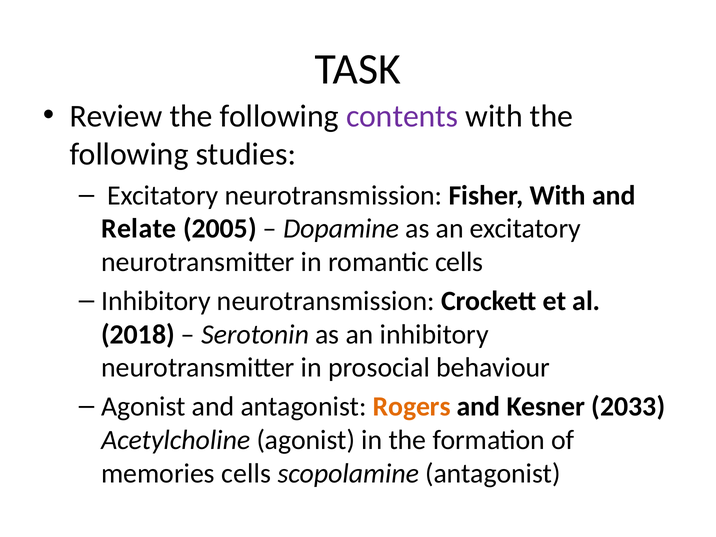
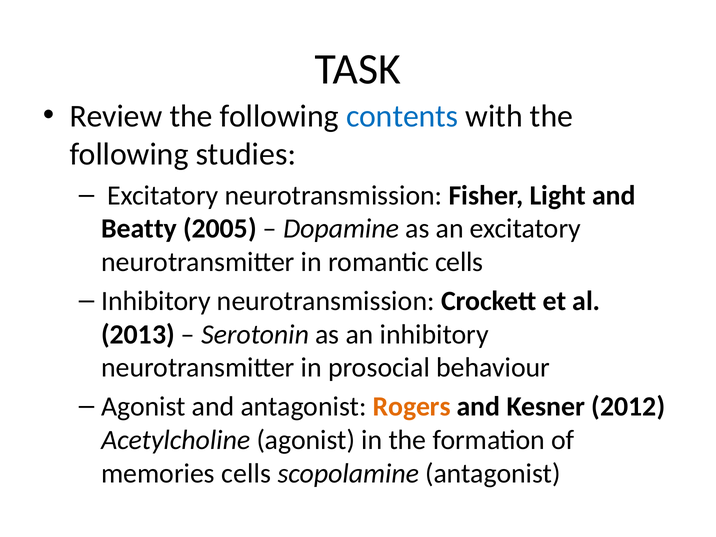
contents colour: purple -> blue (402, 116)
Fisher With: With -> Light (558, 195)
Relate: Relate -> Beatty (139, 229)
2018: 2018 -> 2013 (138, 334)
2033: 2033 -> 2012 (628, 407)
